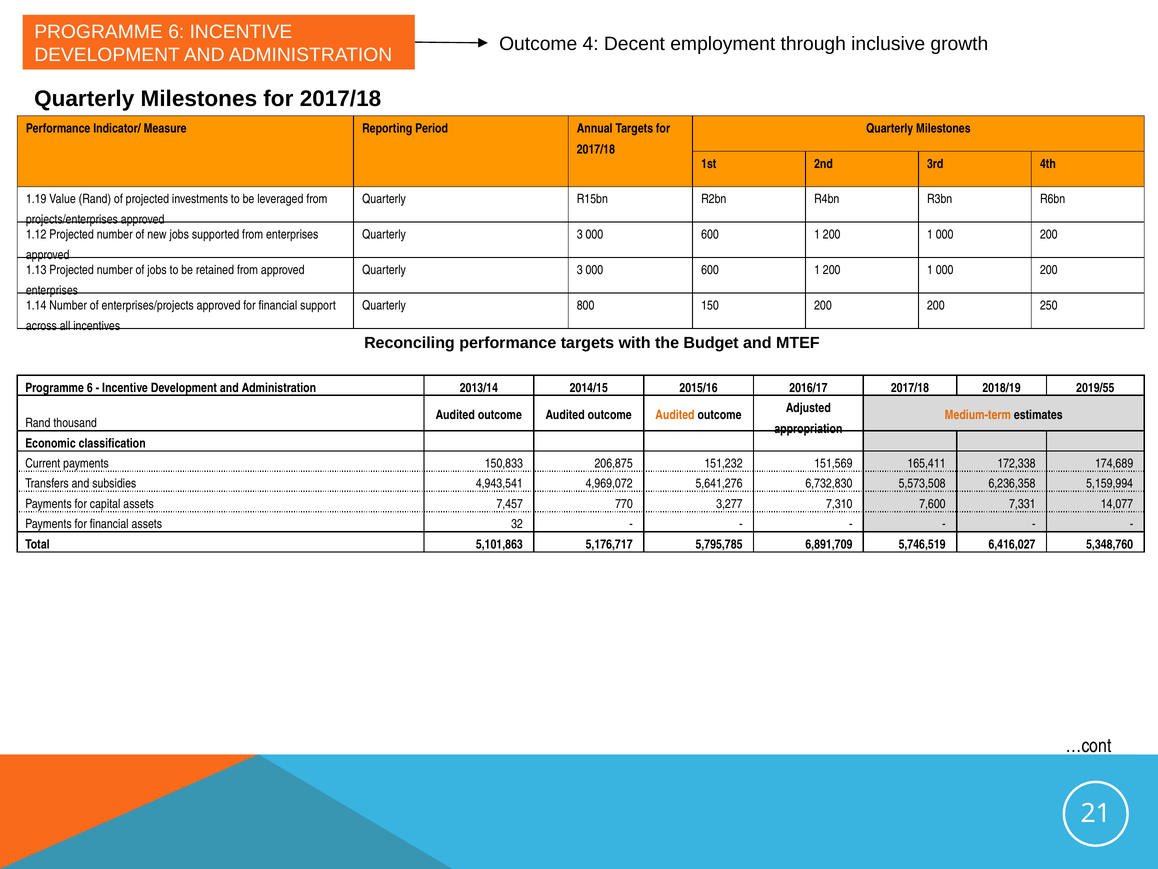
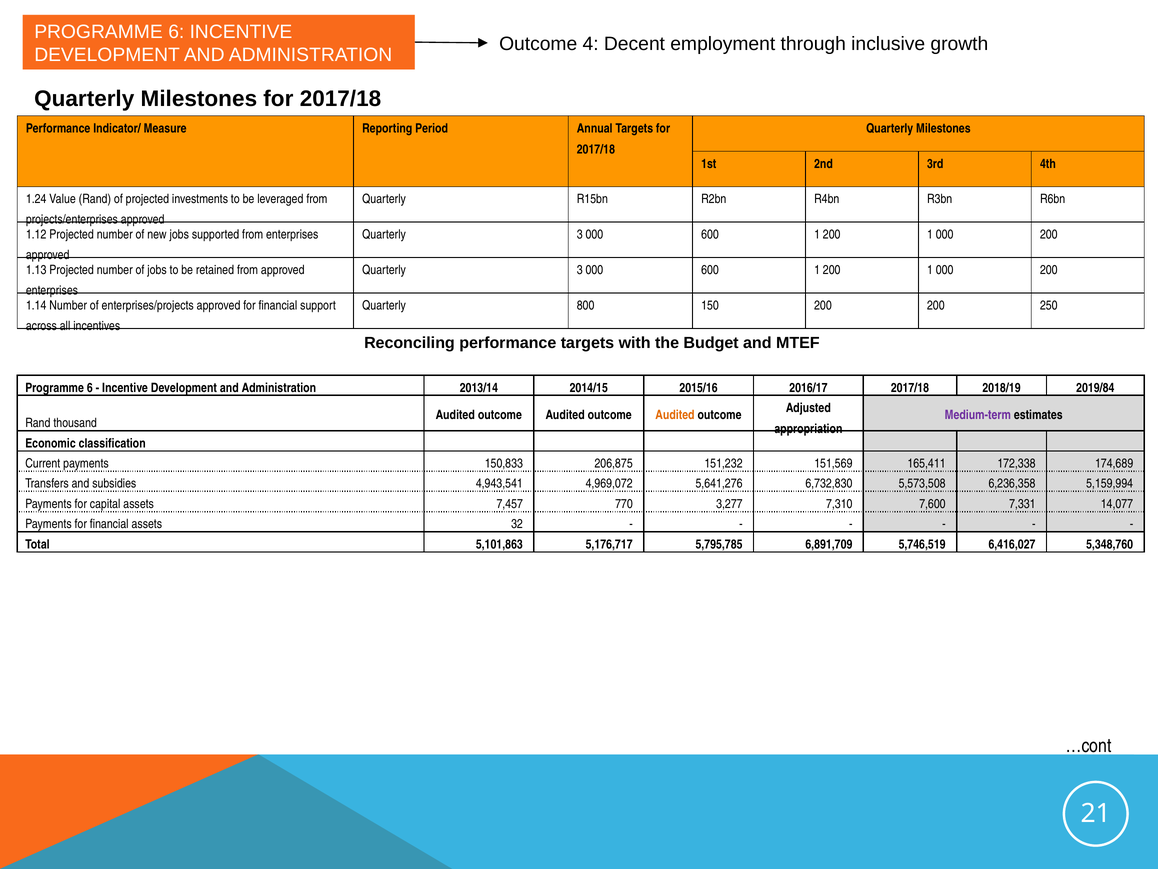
1.19: 1.19 -> 1.24 (36, 199)
2019/55: 2019/55 -> 2019/84 (1095, 388)
Medium-term colour: orange -> purple (978, 415)
